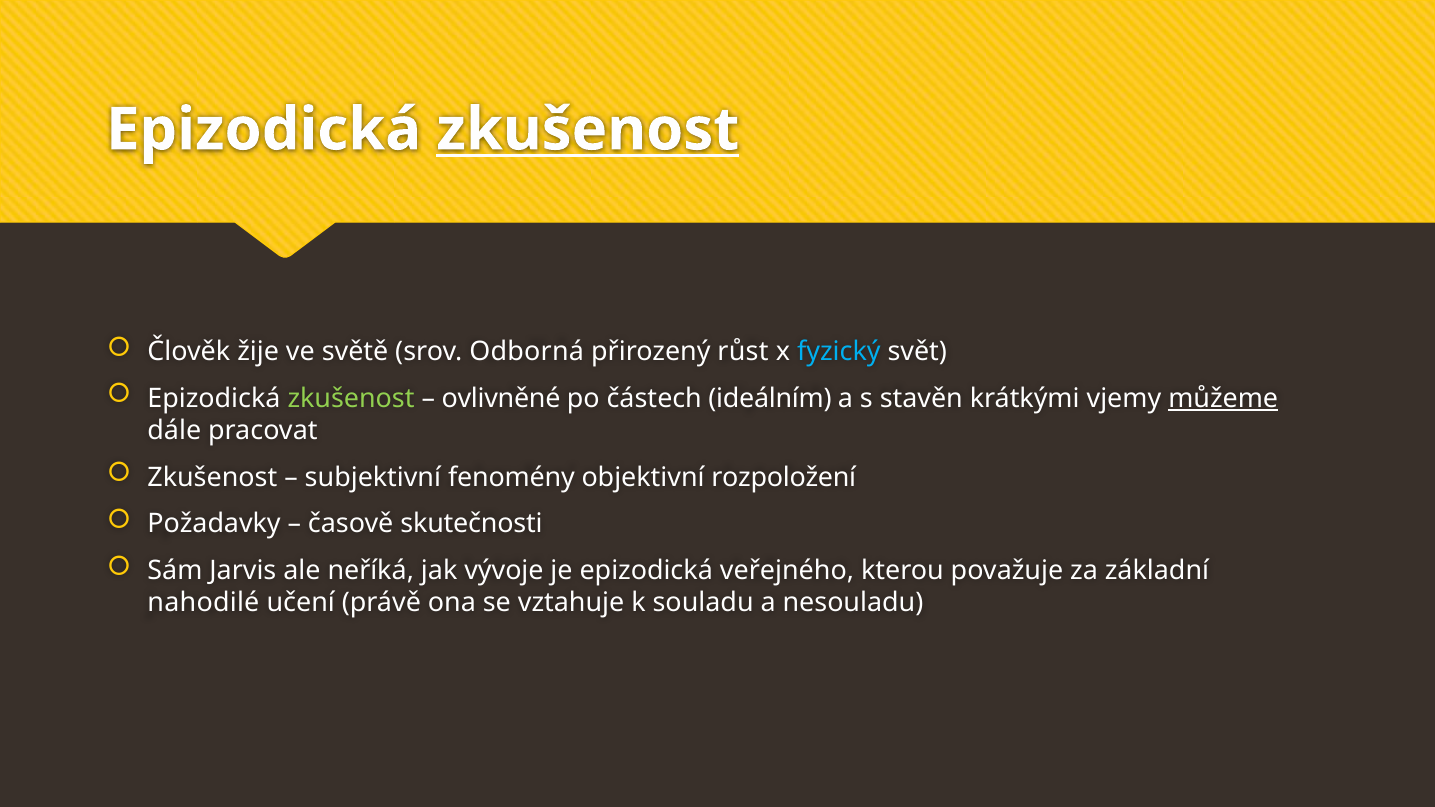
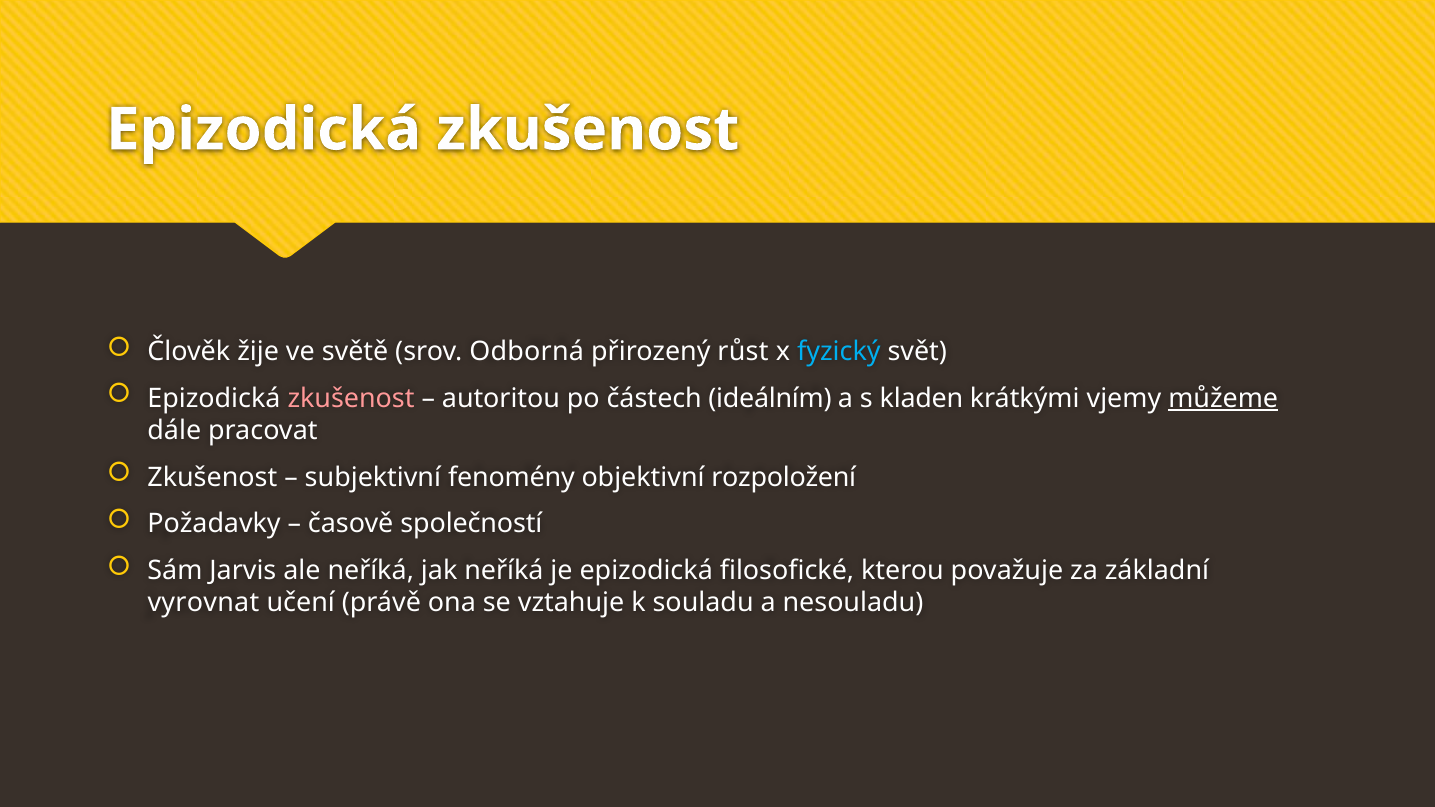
zkušenost underline: present -> none (588, 130)
zkušenost colour: light green -> pink (351, 398)
ovlivněné: ovlivněné -> autoritou (501, 398)
stavěn: stavěn -> kladen (921, 398)
skutečnosti: skutečnosti -> společností (471, 524)
jak vývoje: vývoje -> neříká (504, 571)
veřejného: veřejného -> filosofické (787, 571)
nahodilé: nahodilé -> vyrovnat (203, 603)
